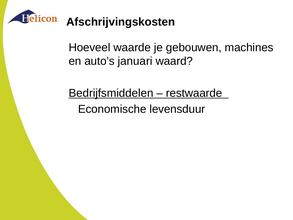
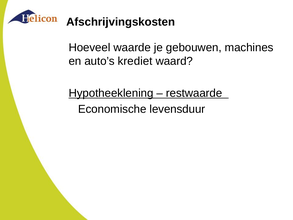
januari: januari -> krediet (135, 61)
Bedrijfsmiddelen: Bedrijfsmiddelen -> Hypotheeklening (111, 93)
